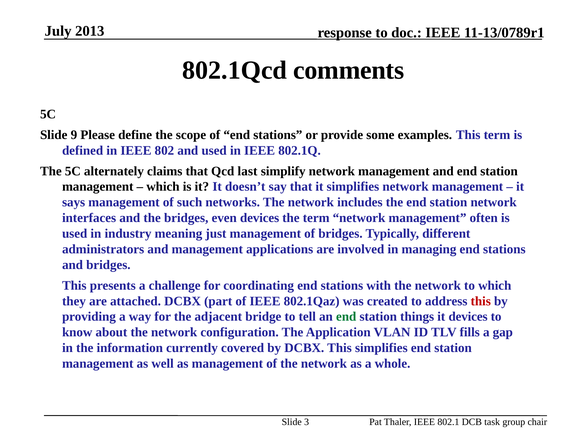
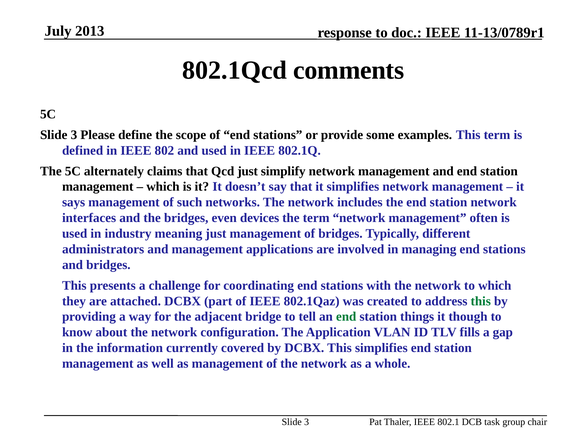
9: 9 -> 3 (74, 135)
Qcd last: last -> just (248, 171)
this colour: red -> green (481, 301)
it devices: devices -> though (468, 316)
